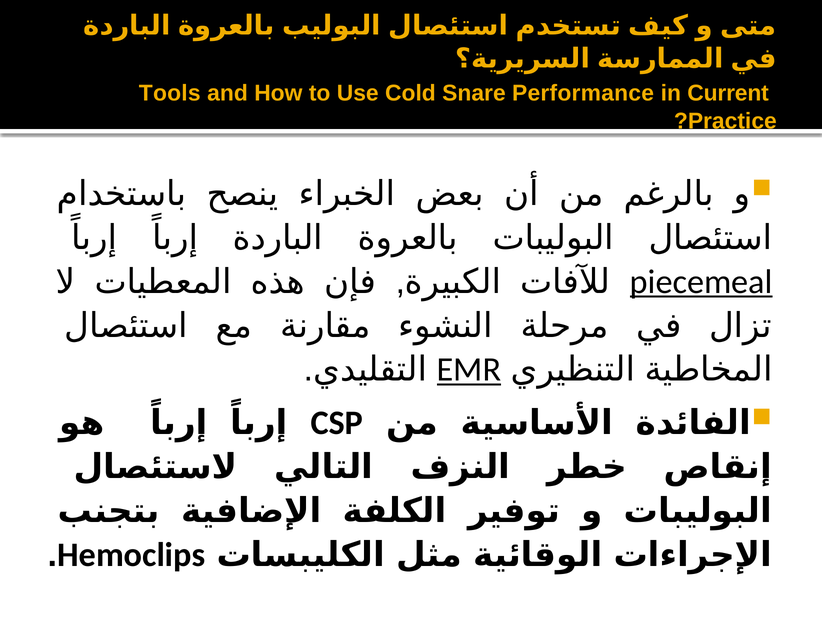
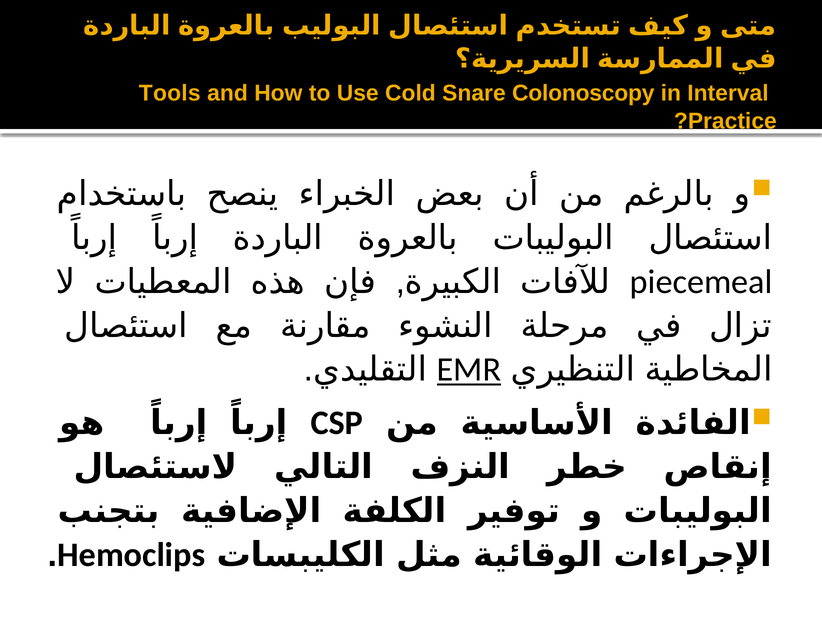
Performance: Performance -> Colonoscopy (583, 93)
Current: Current -> Interval (728, 93)
piecemeal underline: present -> none (701, 281)
